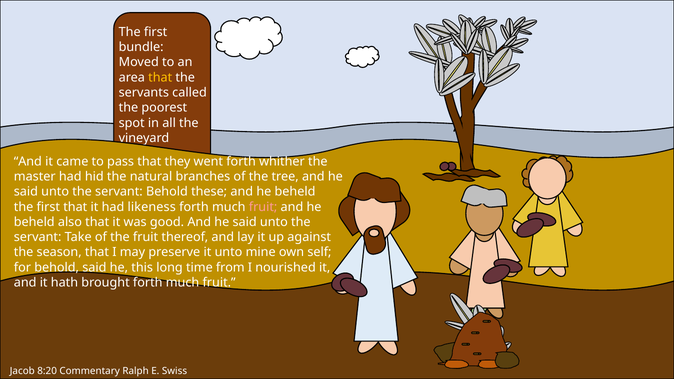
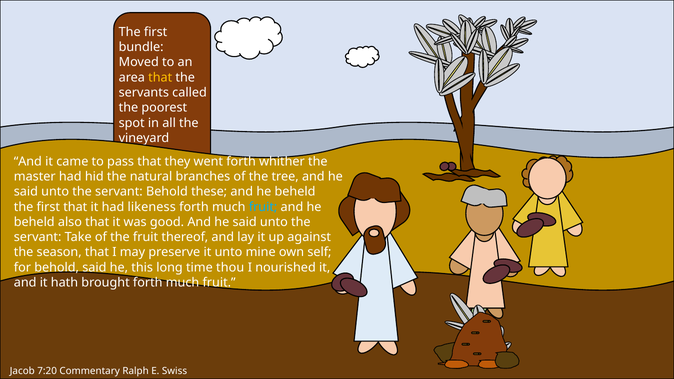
fruit colour: pink -> light blue (263, 207)
from: from -> thou (230, 268)
8:20: 8:20 -> 7:20 (47, 371)
